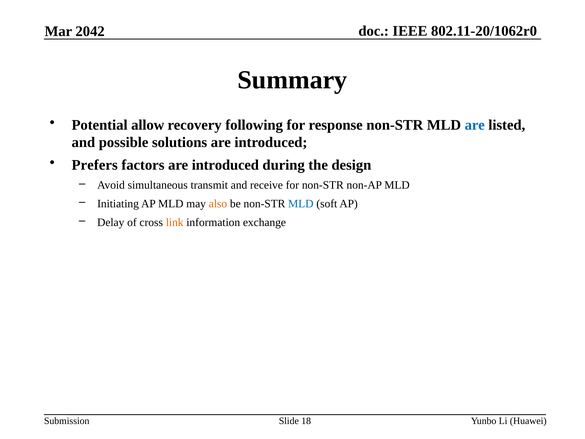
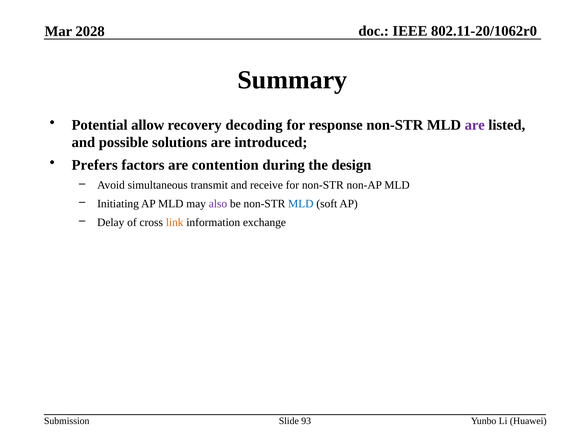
2042: 2042 -> 2028 (90, 31)
following: following -> decoding (254, 125)
are colour: blue -> purple (475, 125)
factors are introduced: introduced -> contention (225, 165)
also colour: orange -> purple (218, 204)
18: 18 -> 93 (306, 421)
